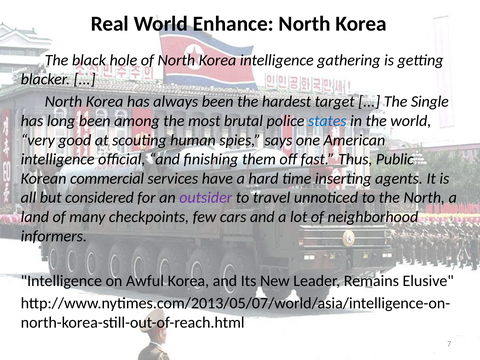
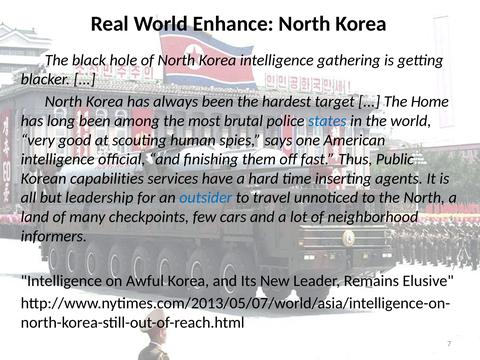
Single: Single -> Home (430, 102)
commercial: commercial -> capabilities (107, 178)
considered: considered -> leadership (99, 198)
outsider colour: purple -> blue (206, 198)
